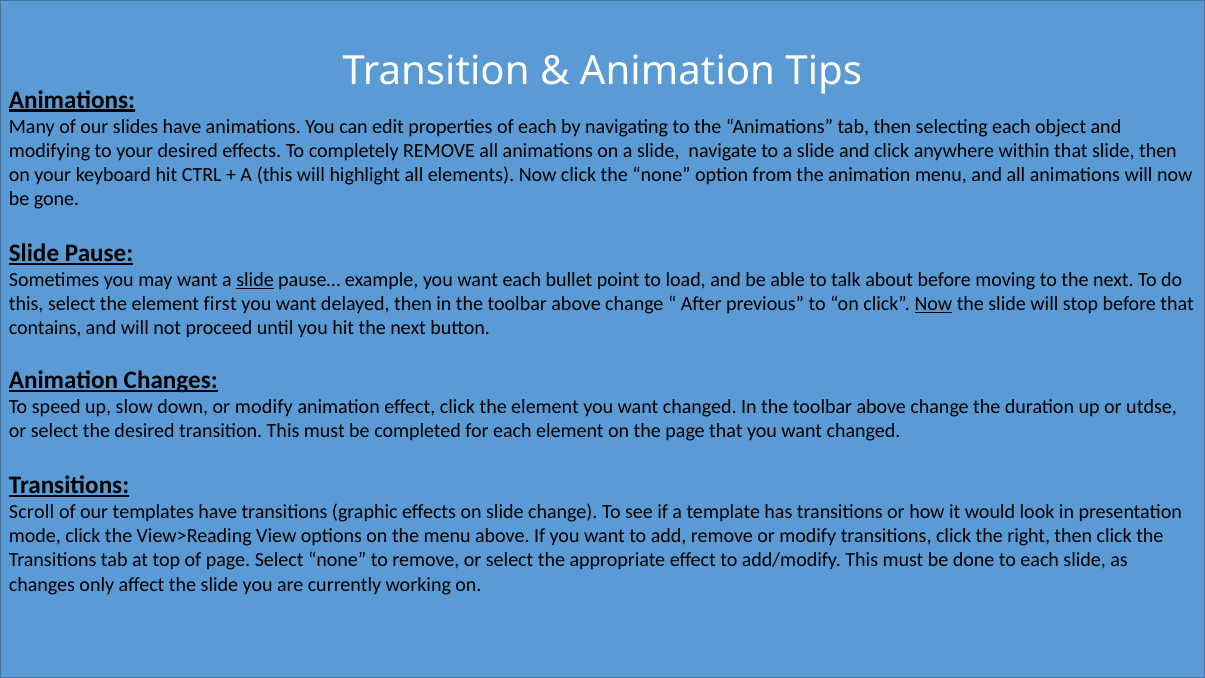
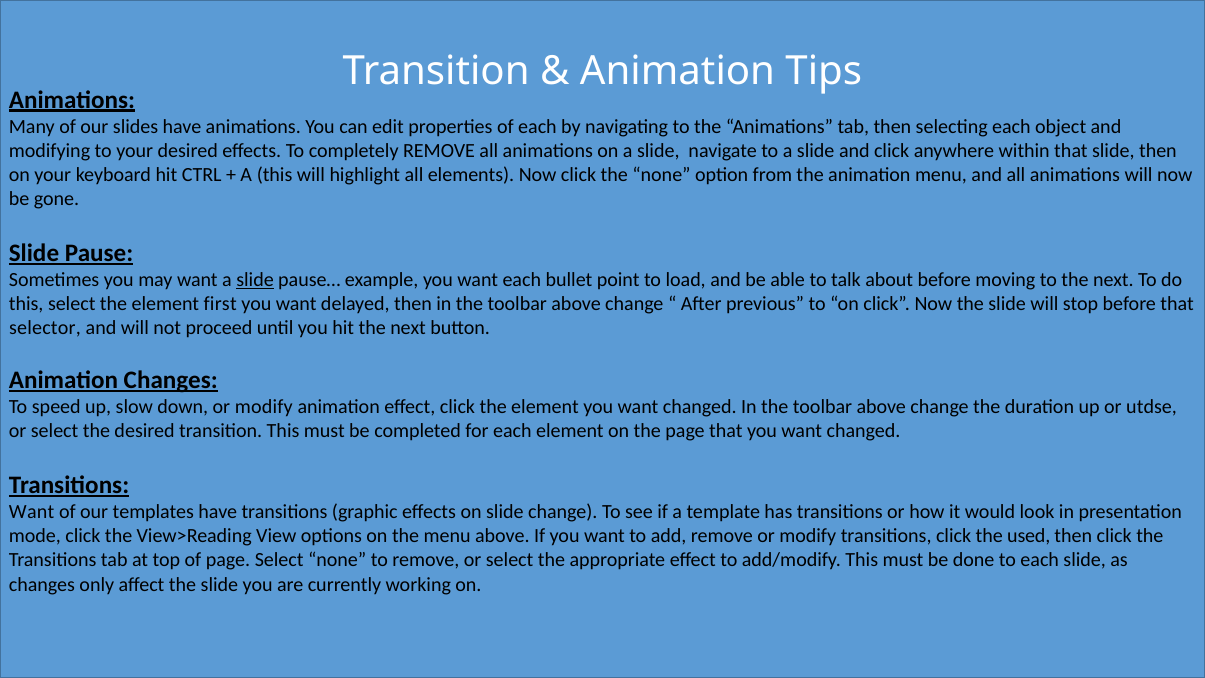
Now underline: present -> none (933, 304)
contains: contains -> selector (45, 328)
Scroll: Scroll -> Want (32, 512)
right: right -> used (1029, 536)
